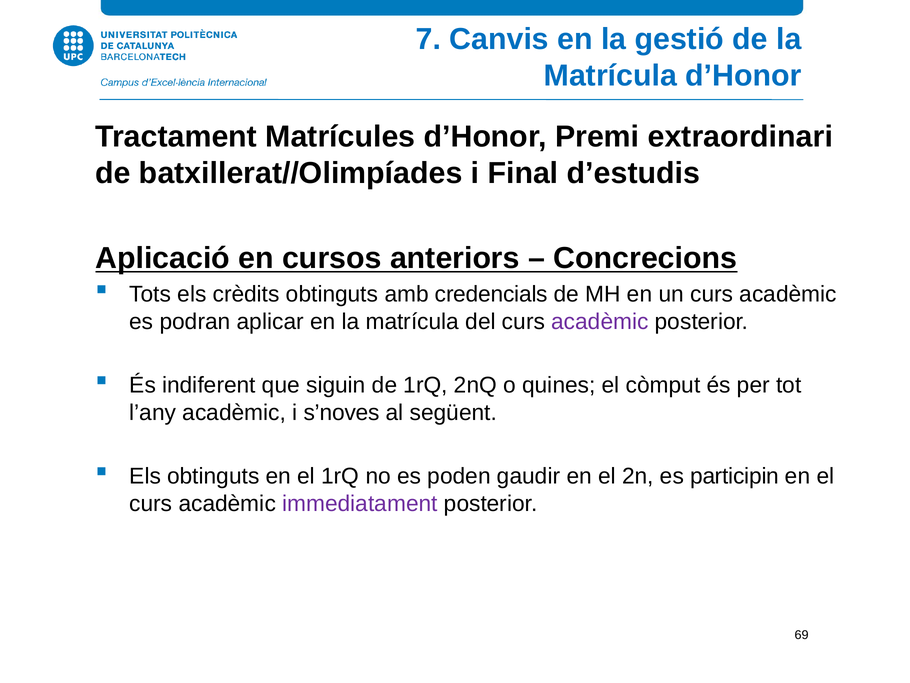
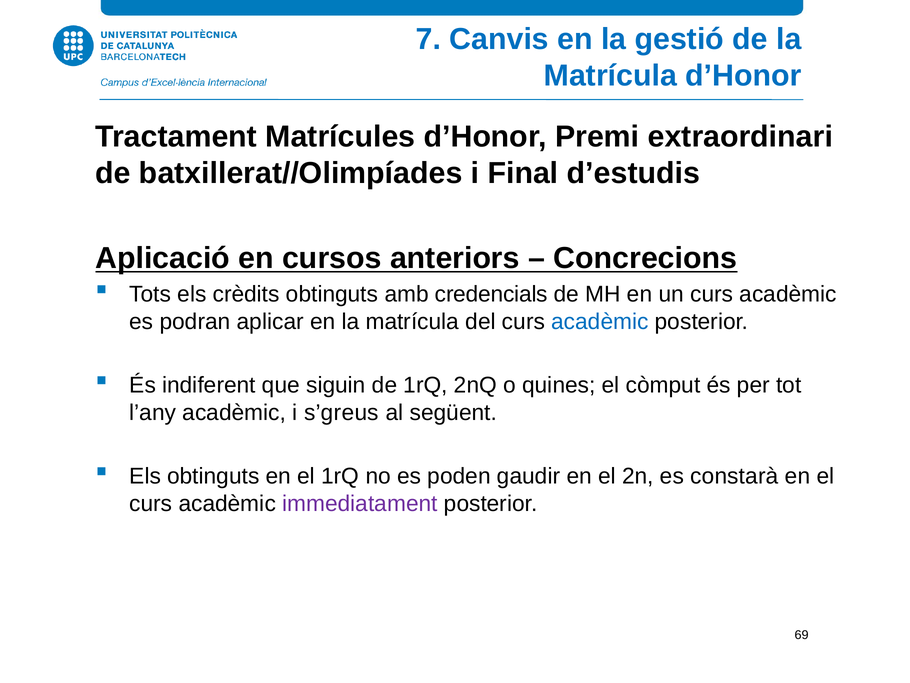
acadèmic colour: purple -> blue (600, 321)
s’noves: s’noves -> s’greus (341, 412)
participin: participin -> constarà (734, 476)
